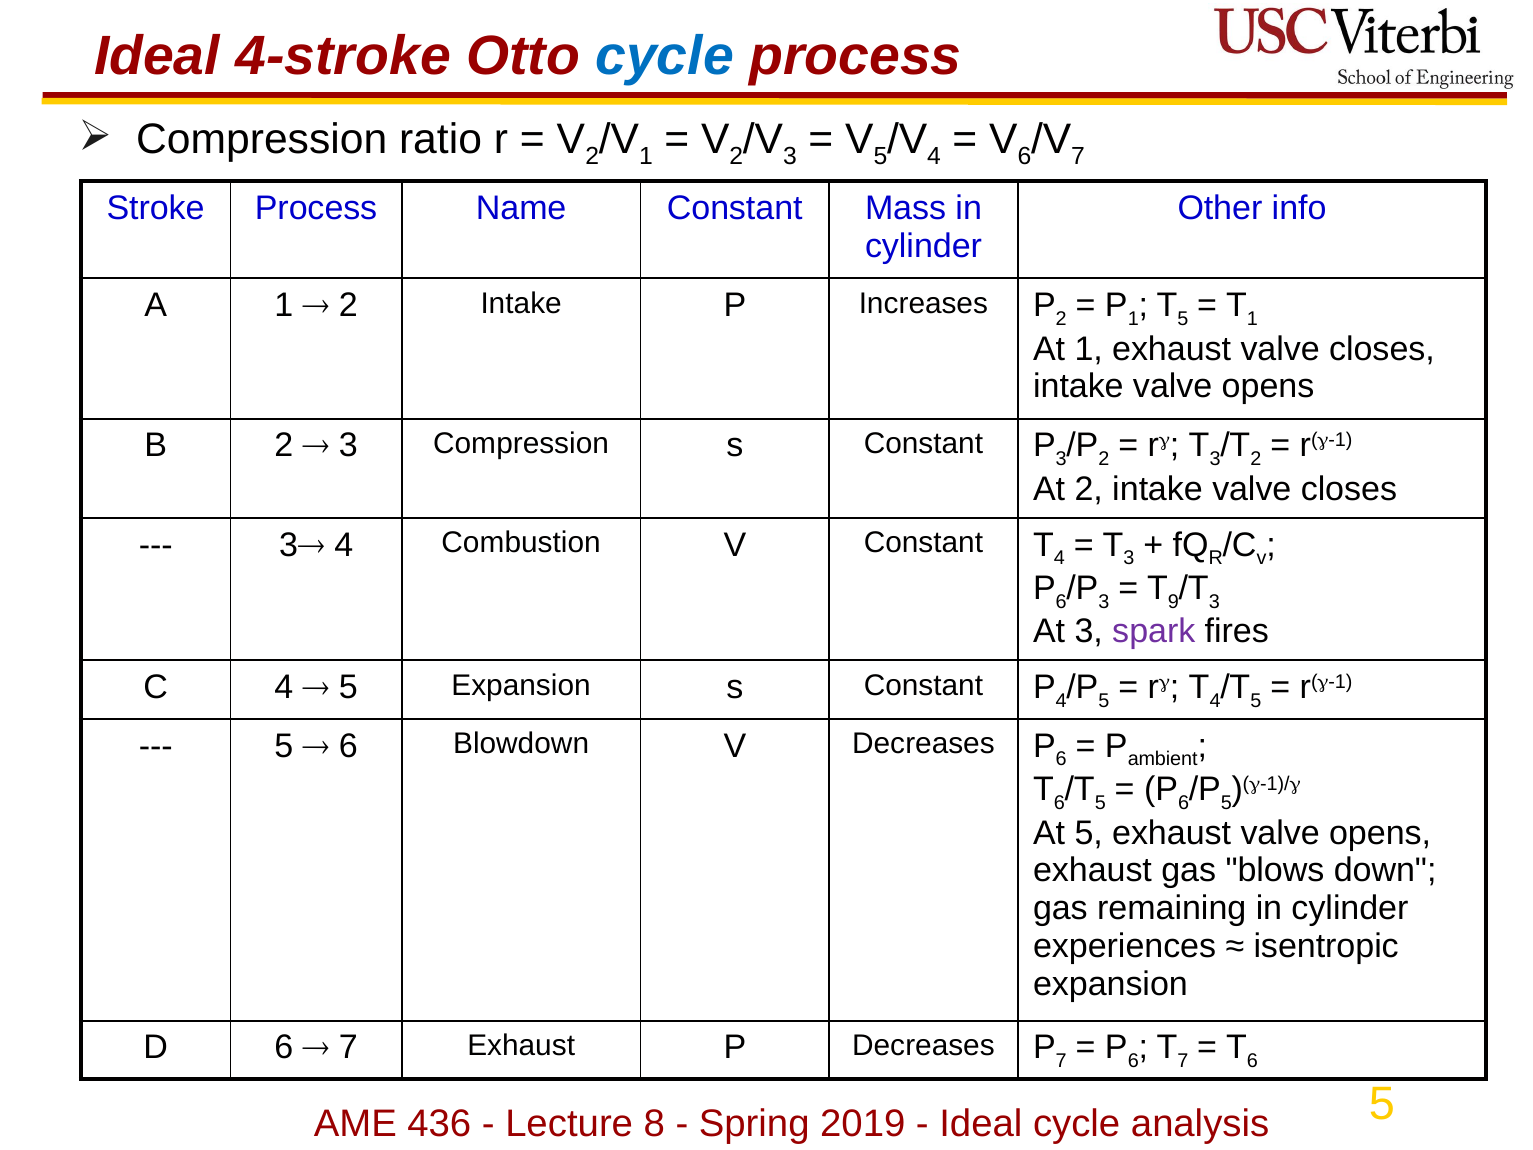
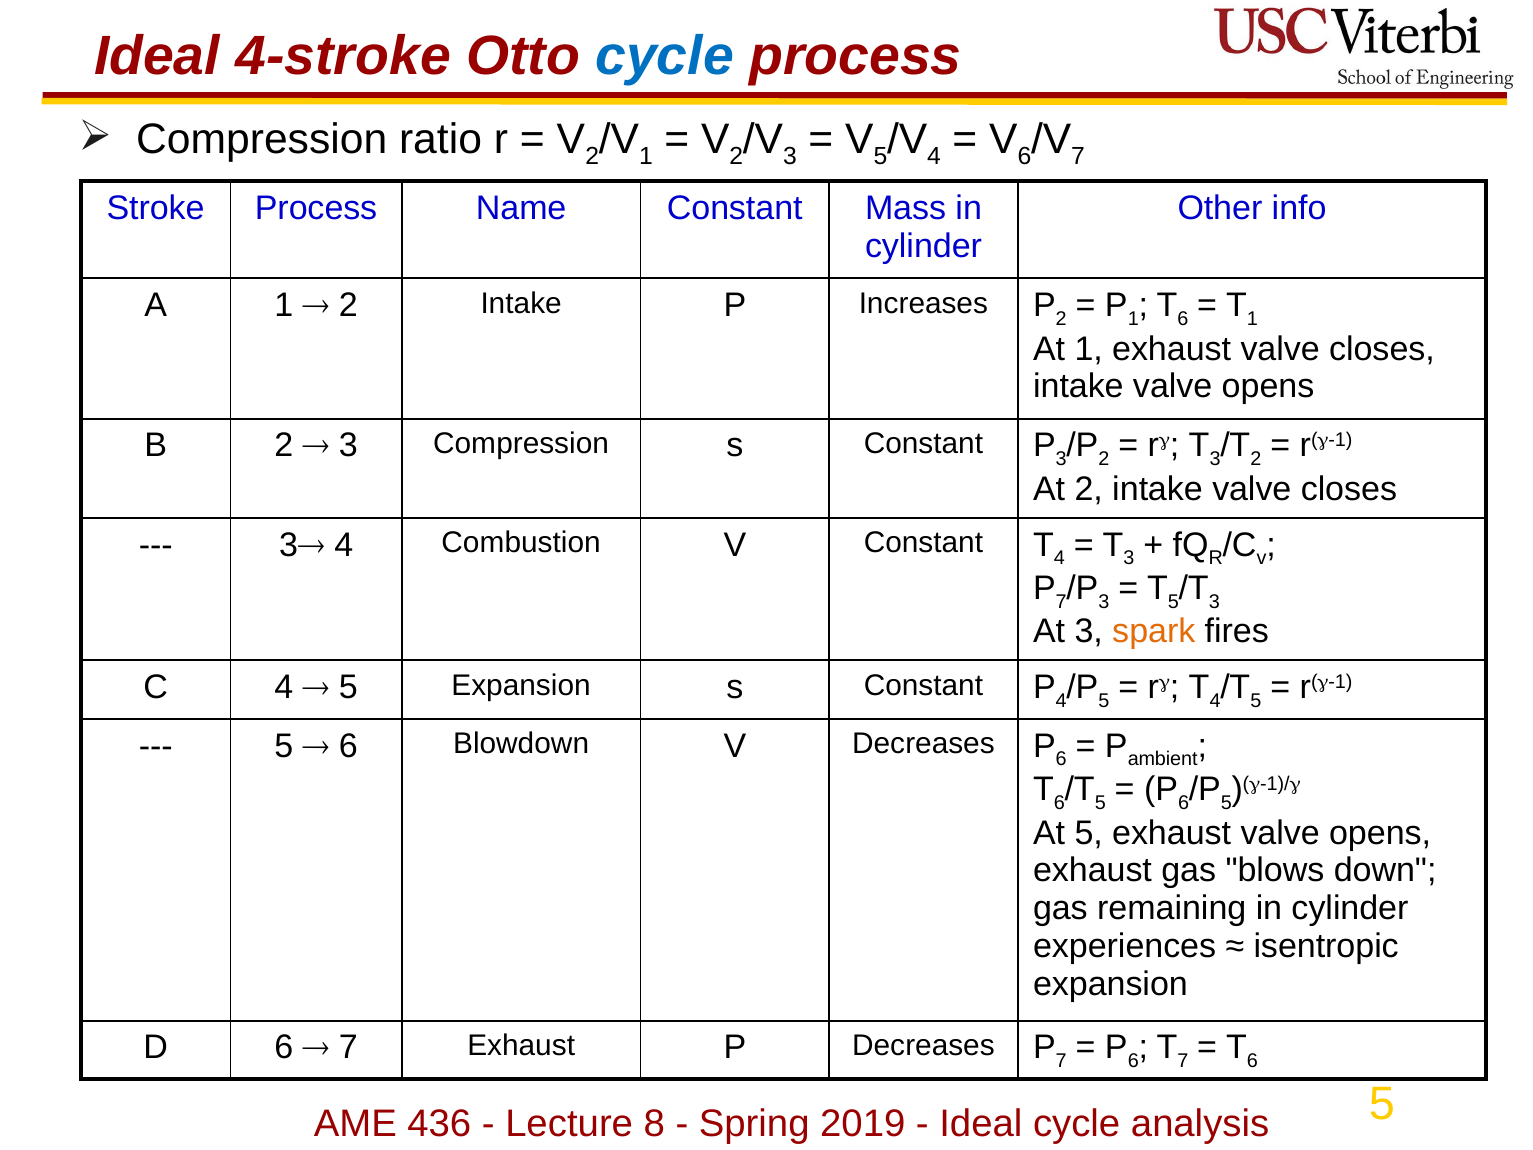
5: 5 -> 6 (1183, 319)
6: 6 -> 7 (1061, 601)
9: 9 -> 5 (1173, 601)
spark colour: purple -> orange (1154, 632)
